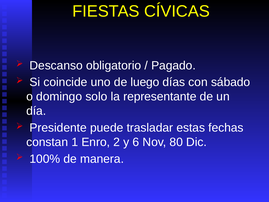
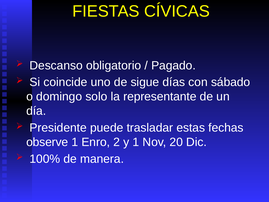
luego: luego -> sigue (145, 82)
constan: constan -> observe (47, 142)
y 6: 6 -> 1 (136, 142)
80: 80 -> 20 (176, 142)
